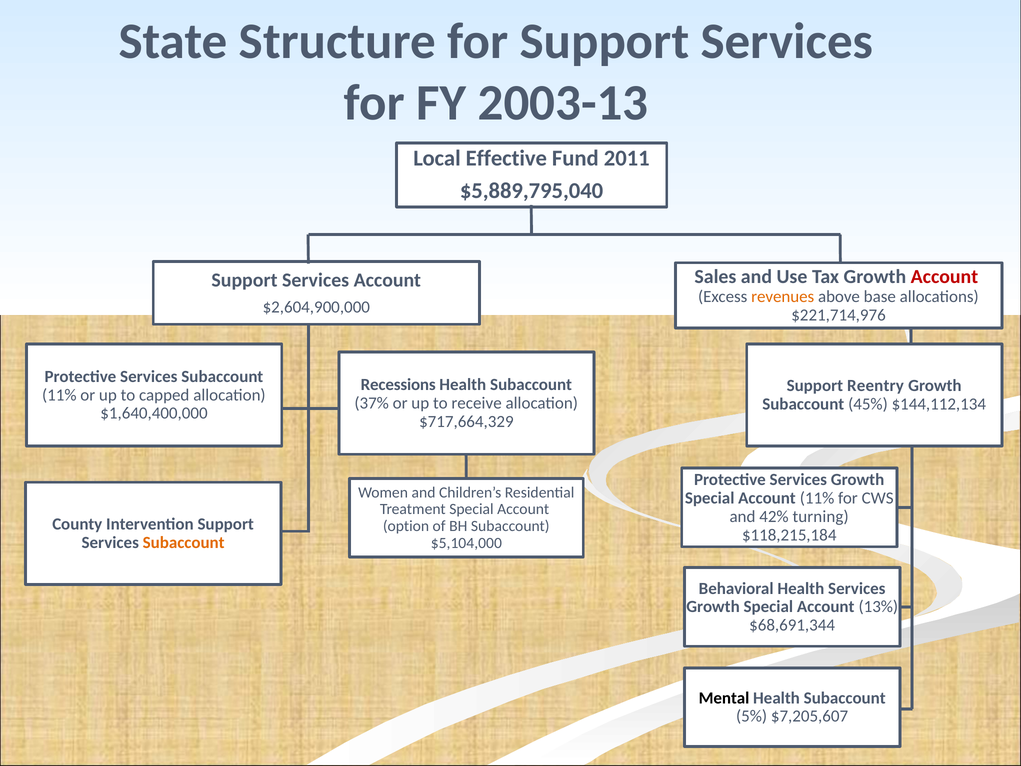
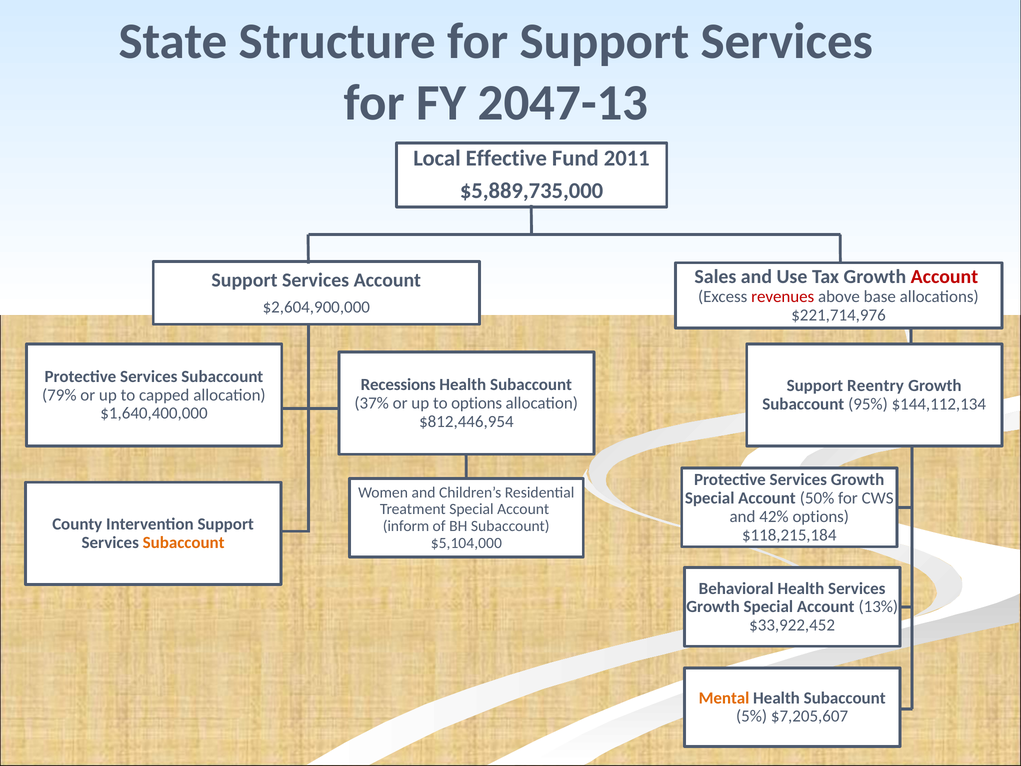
2003-13: 2003-13 -> 2047-13 (563, 103)
$5,889,795,040: $5,889,795,040 -> $5,889,735,000 (532, 191)
revenues colour: orange -> red (783, 297)
11%: 11% -> 79% (59, 395)
to receive: receive -> options (477, 403)
45%: 45% -> 95% (868, 404)
$717,664,329: $717,664,329 -> $812,446,954 (466, 421)
Account 11%: 11% -> 50% (817, 498)
42% turning: turning -> options (821, 516)
option: option -> inform (406, 526)
$68,691,344: $68,691,344 -> $33,922,452 (792, 625)
Mental colour: black -> orange (724, 698)
